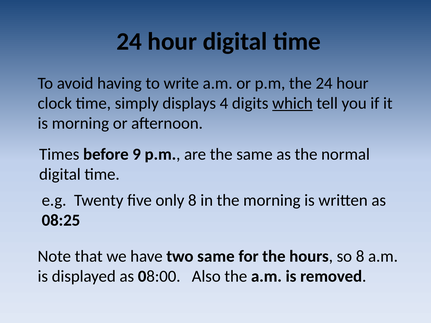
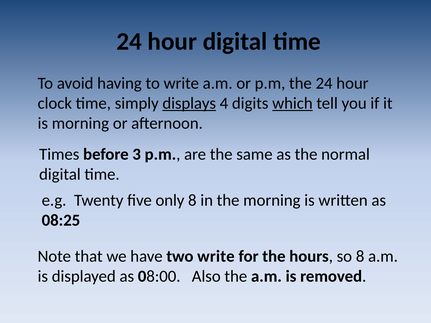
displays underline: none -> present (189, 103)
9: 9 -> 3 (137, 154)
two same: same -> write (216, 256)
